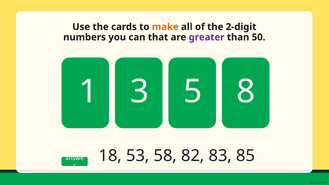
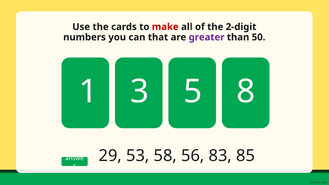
make colour: orange -> red (165, 27)
18: 18 -> 29 (110, 156)
82: 82 -> 56 (193, 156)
